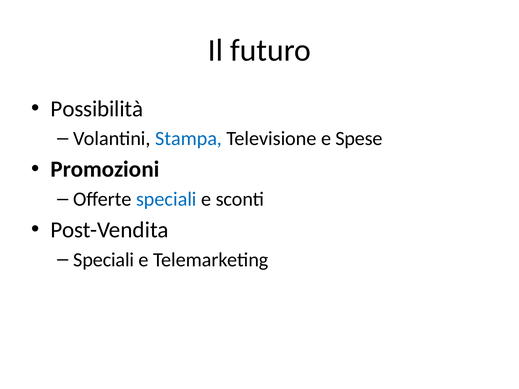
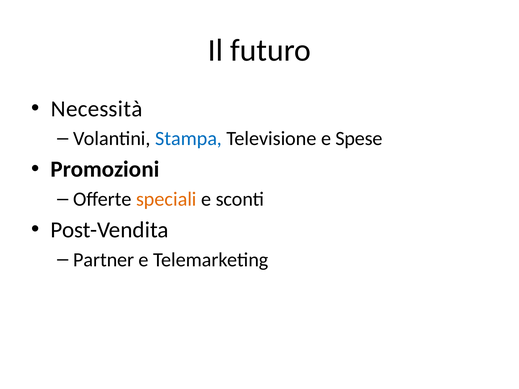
Possibilità: Possibilità -> Necessità (97, 109)
speciali colour: blue -> orange (166, 199)
Speciali: Speciali -> Partner (104, 260)
